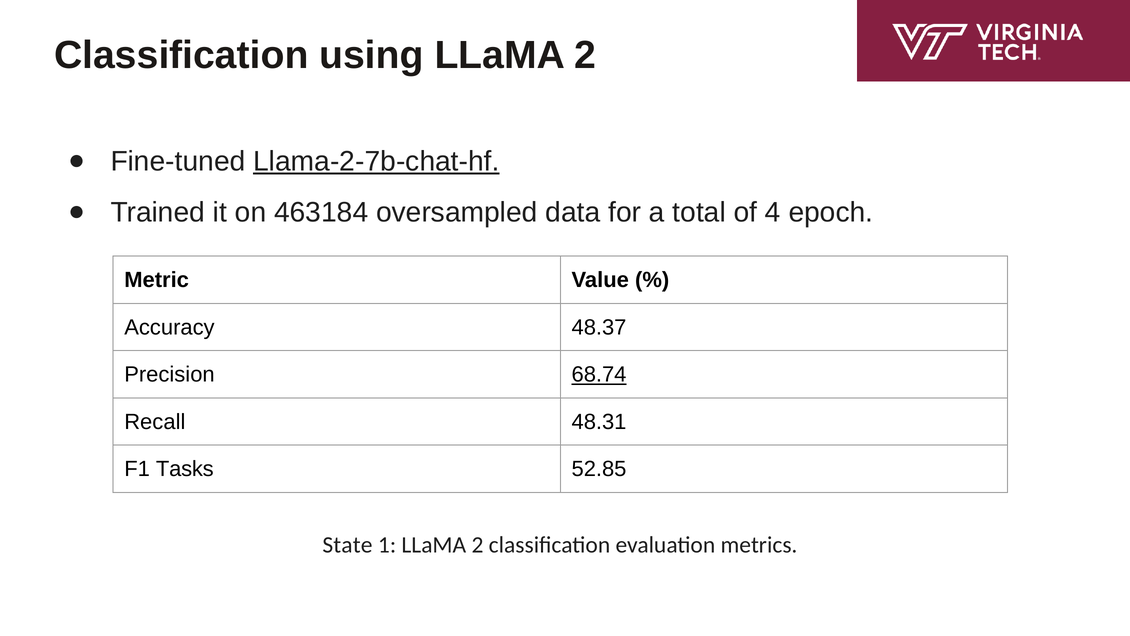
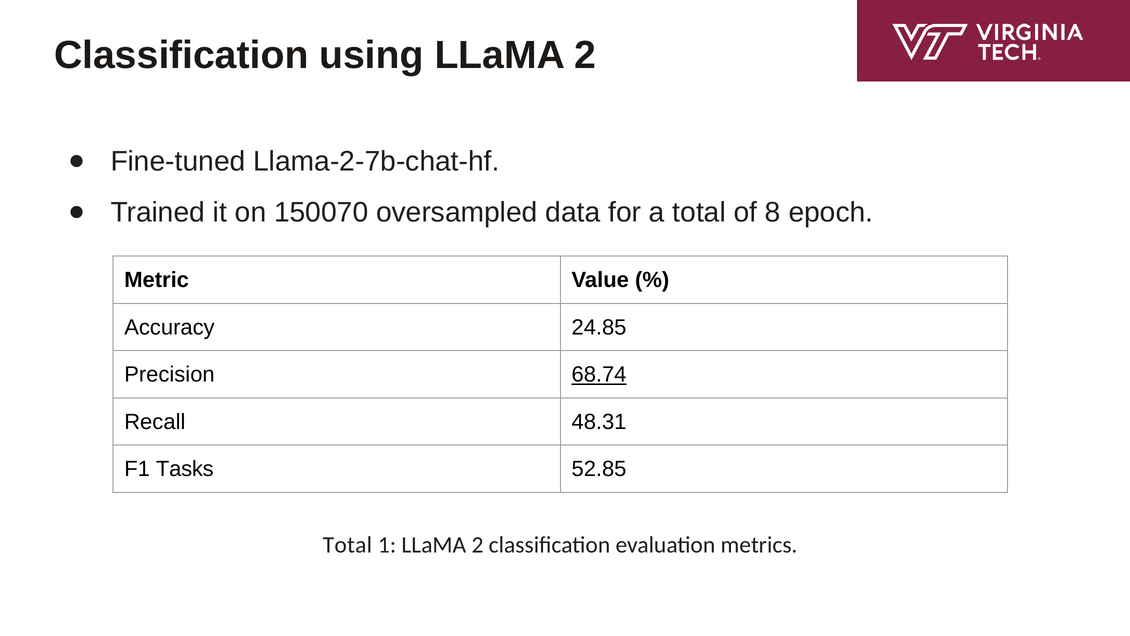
Llama-2-7b-chat-hf underline: present -> none (376, 161)
463184: 463184 -> 150070 (321, 212)
4: 4 -> 8 (773, 212)
48.37: 48.37 -> 24.85 (599, 327)
State: State -> Total (347, 545)
